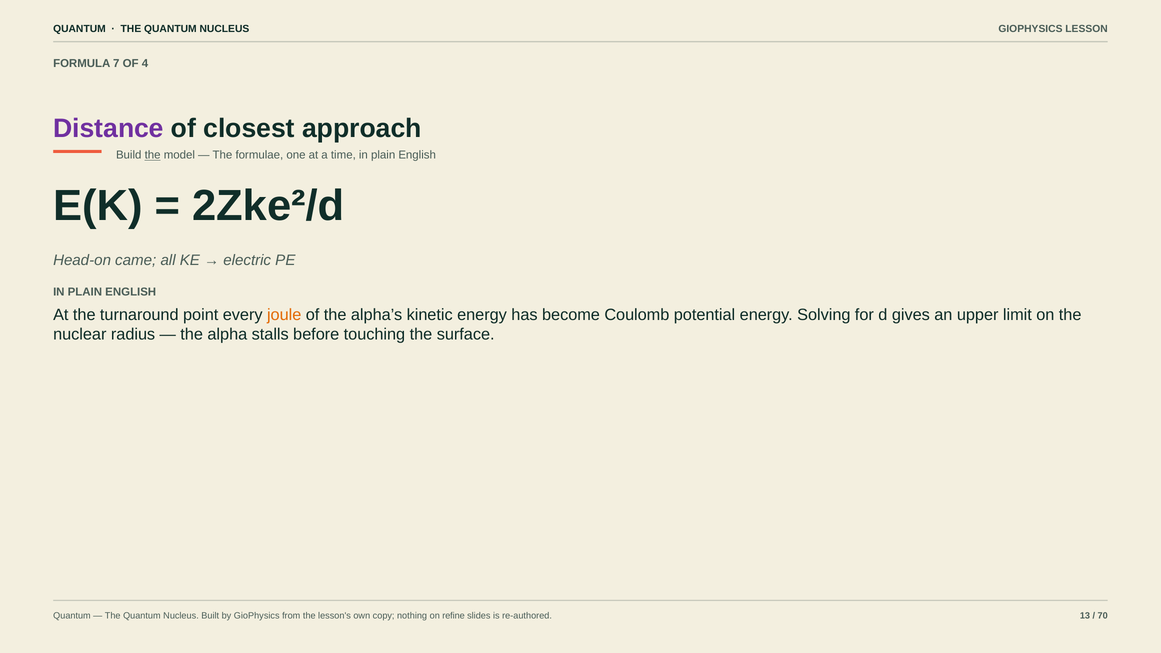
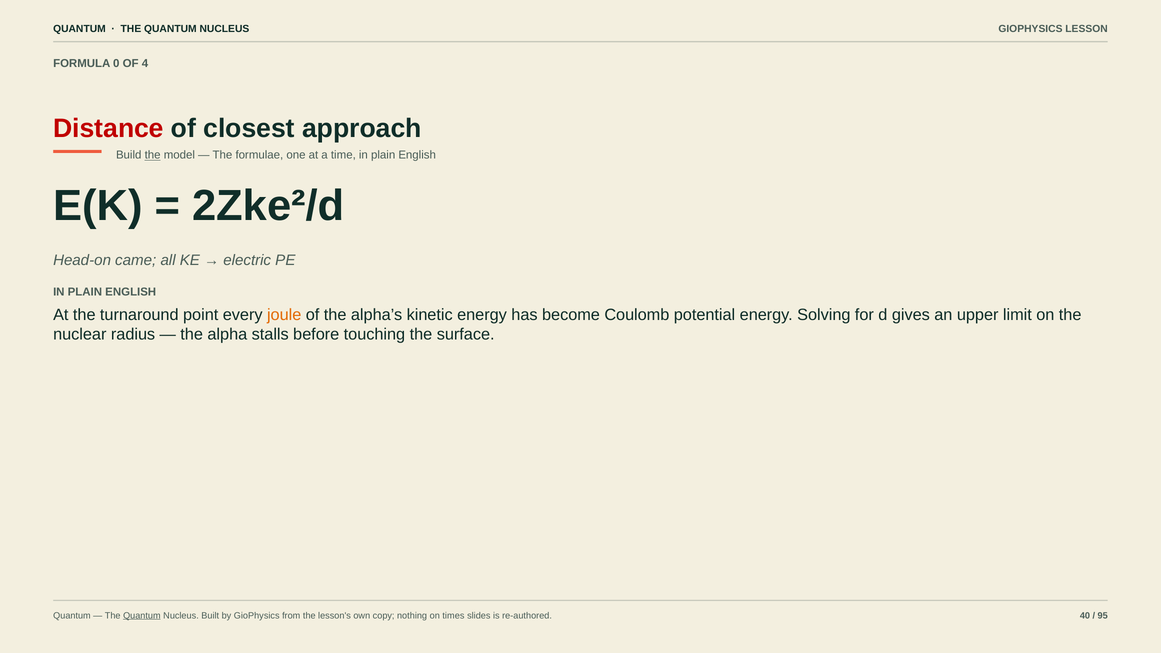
7: 7 -> 0 (116, 63)
Distance colour: purple -> red (108, 129)
Quantum underline: none -> present (142, 616)
refine: refine -> times (453, 616)
13: 13 -> 40 (1085, 616)
70: 70 -> 95 (1103, 616)
